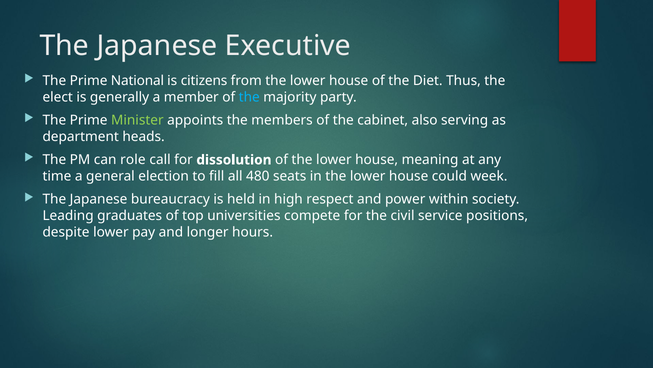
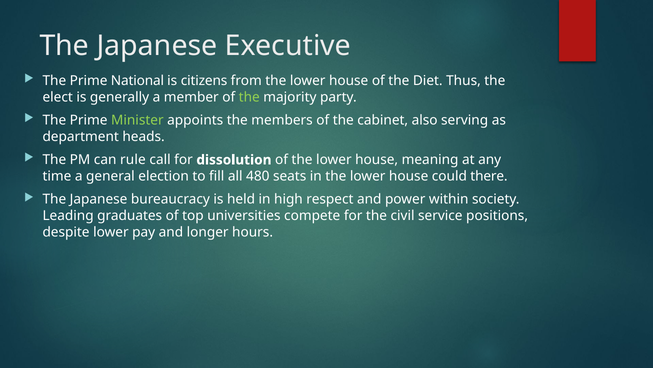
the colour: light blue -> light green (249, 97)
role: role -> rule (133, 160)
week: week -> there (489, 176)
